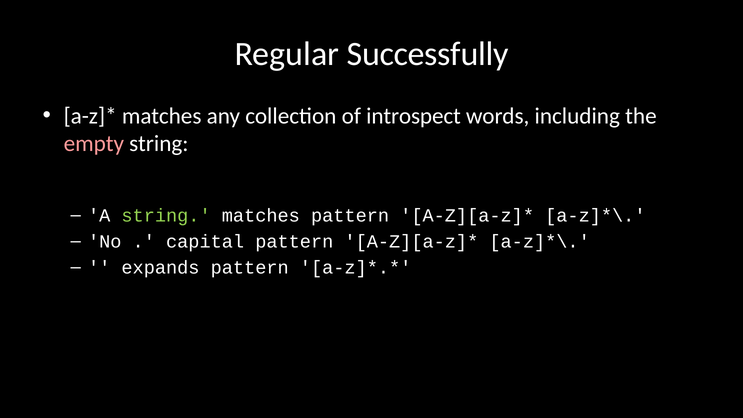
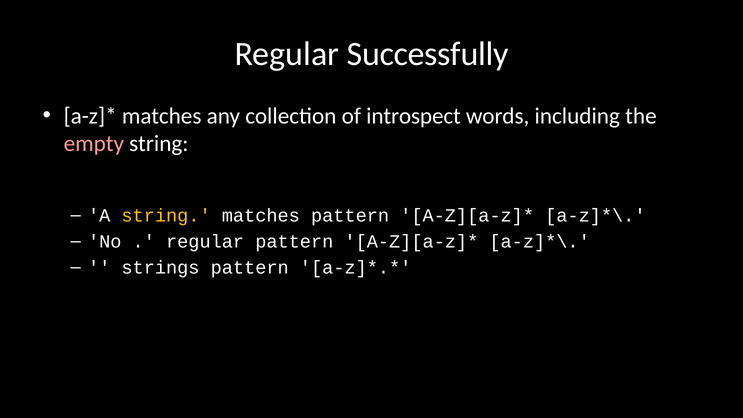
string colour: light green -> yellow (166, 216)
capital: capital -> regular (205, 242)
expands: expands -> strings (160, 268)
